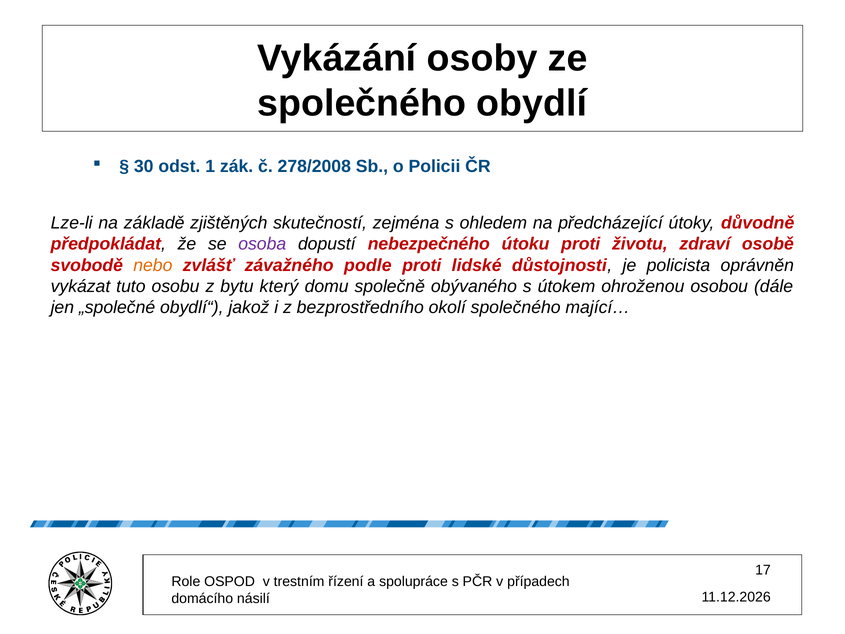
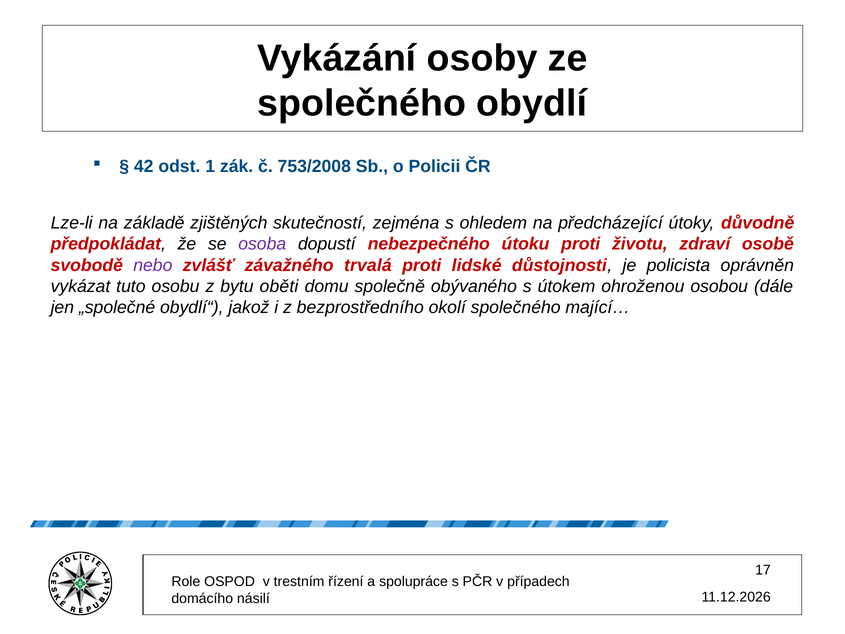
30: 30 -> 42 (144, 167)
278/2008: 278/2008 -> 753/2008 (314, 167)
nebo colour: orange -> purple (153, 265)
podle: podle -> trvalá (368, 265)
který: který -> oběti (279, 286)
